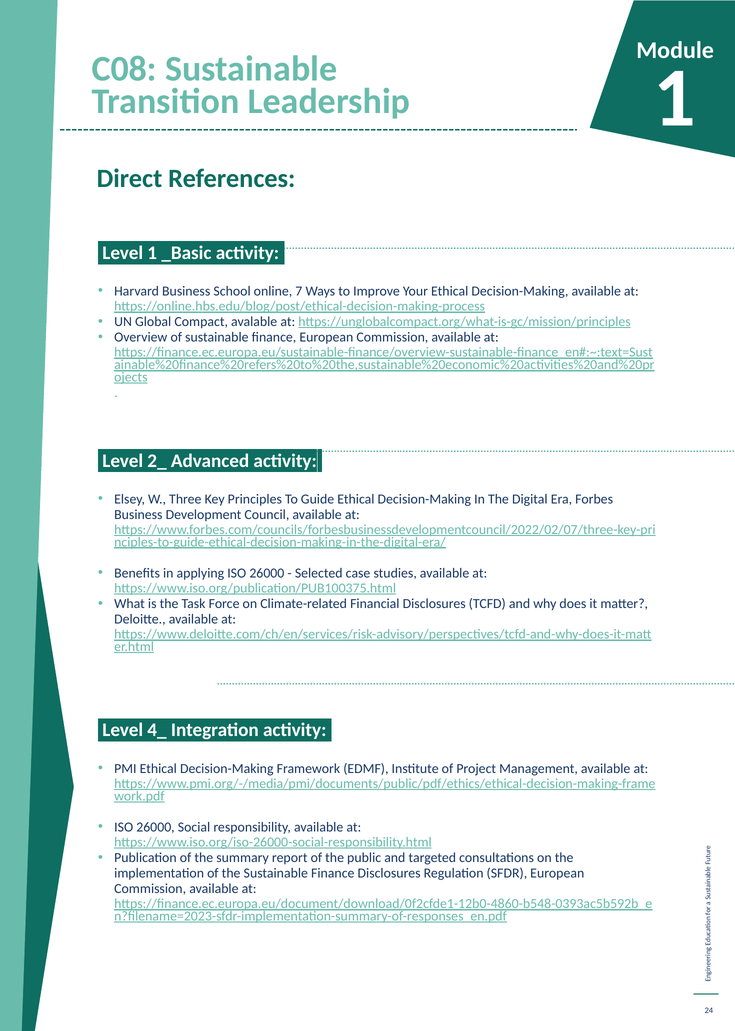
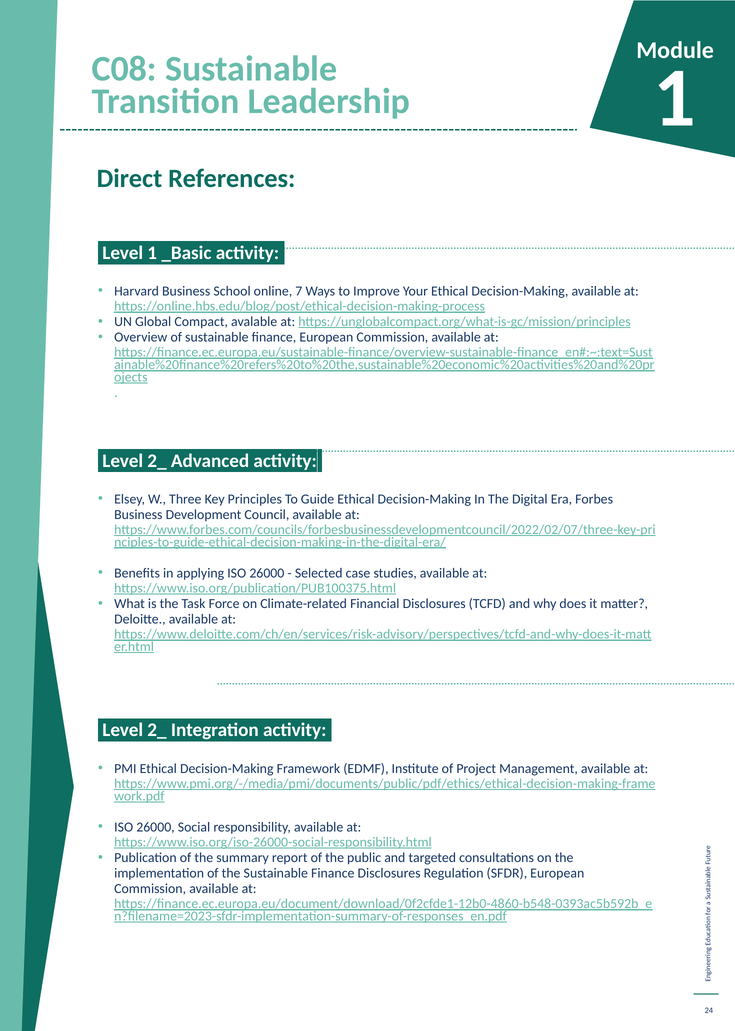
4_: 4_ -> 2_ (157, 730)
